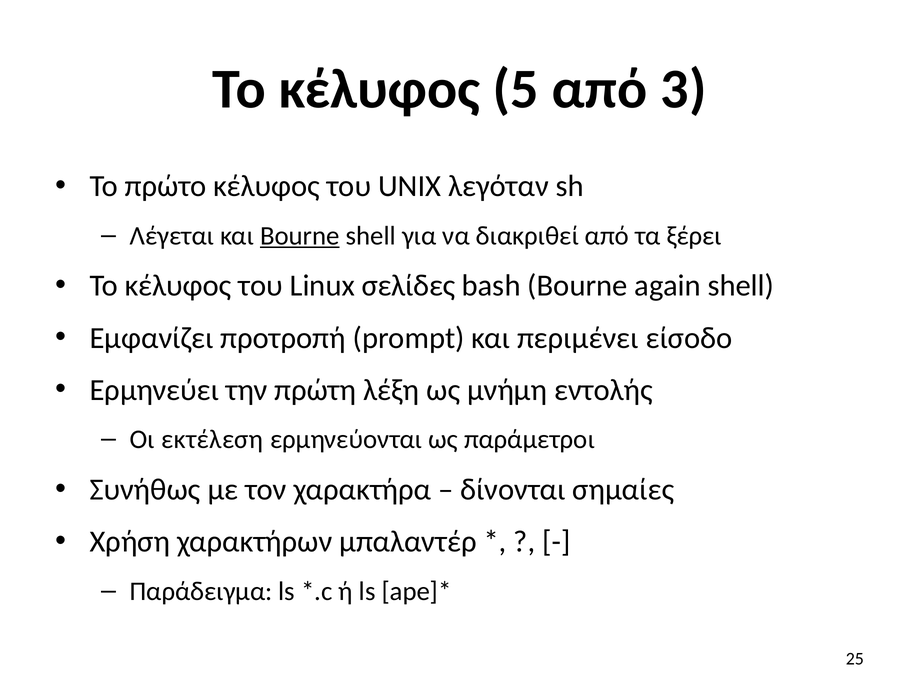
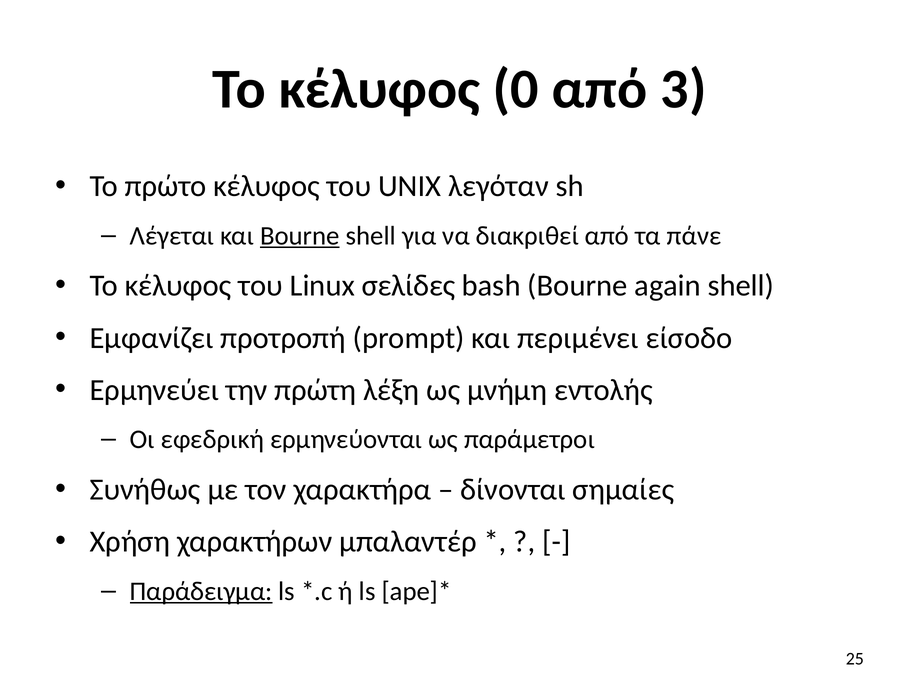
5: 5 -> 0 (516, 89)
ξέρει: ξέρει -> πάνε (694, 235)
εκτέλεση: εκτέλεση -> εφεδρική (213, 439)
Παράδειγμα underline: none -> present (201, 591)
